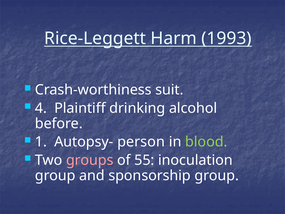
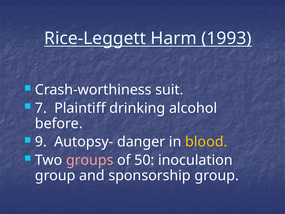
4: 4 -> 7 (41, 108)
1: 1 -> 9 (41, 142)
person: person -> danger (141, 142)
blood colour: light green -> yellow (206, 142)
55: 55 -> 50 (144, 160)
